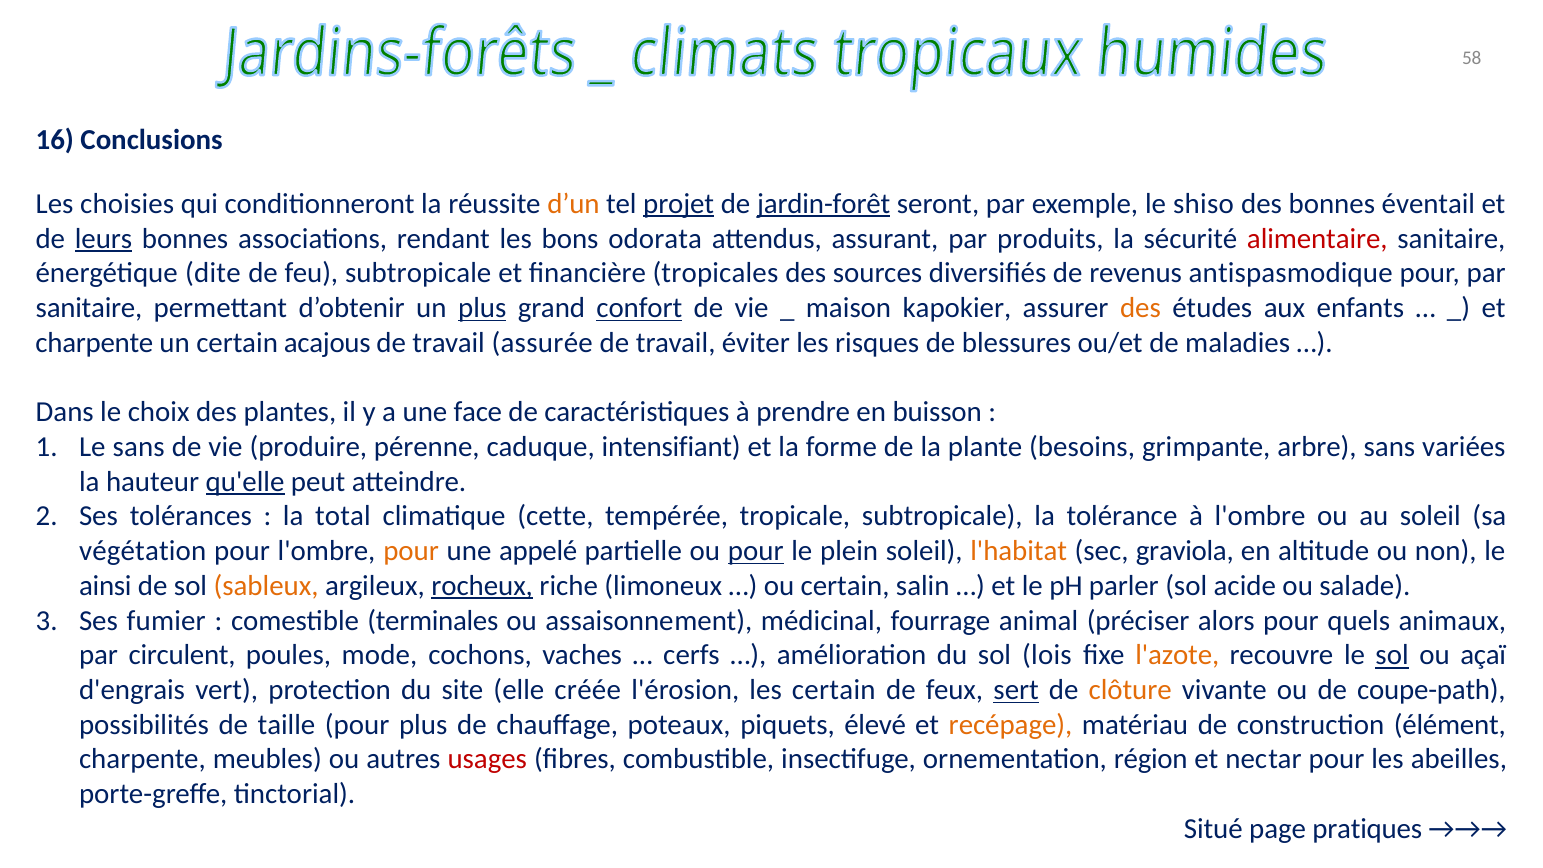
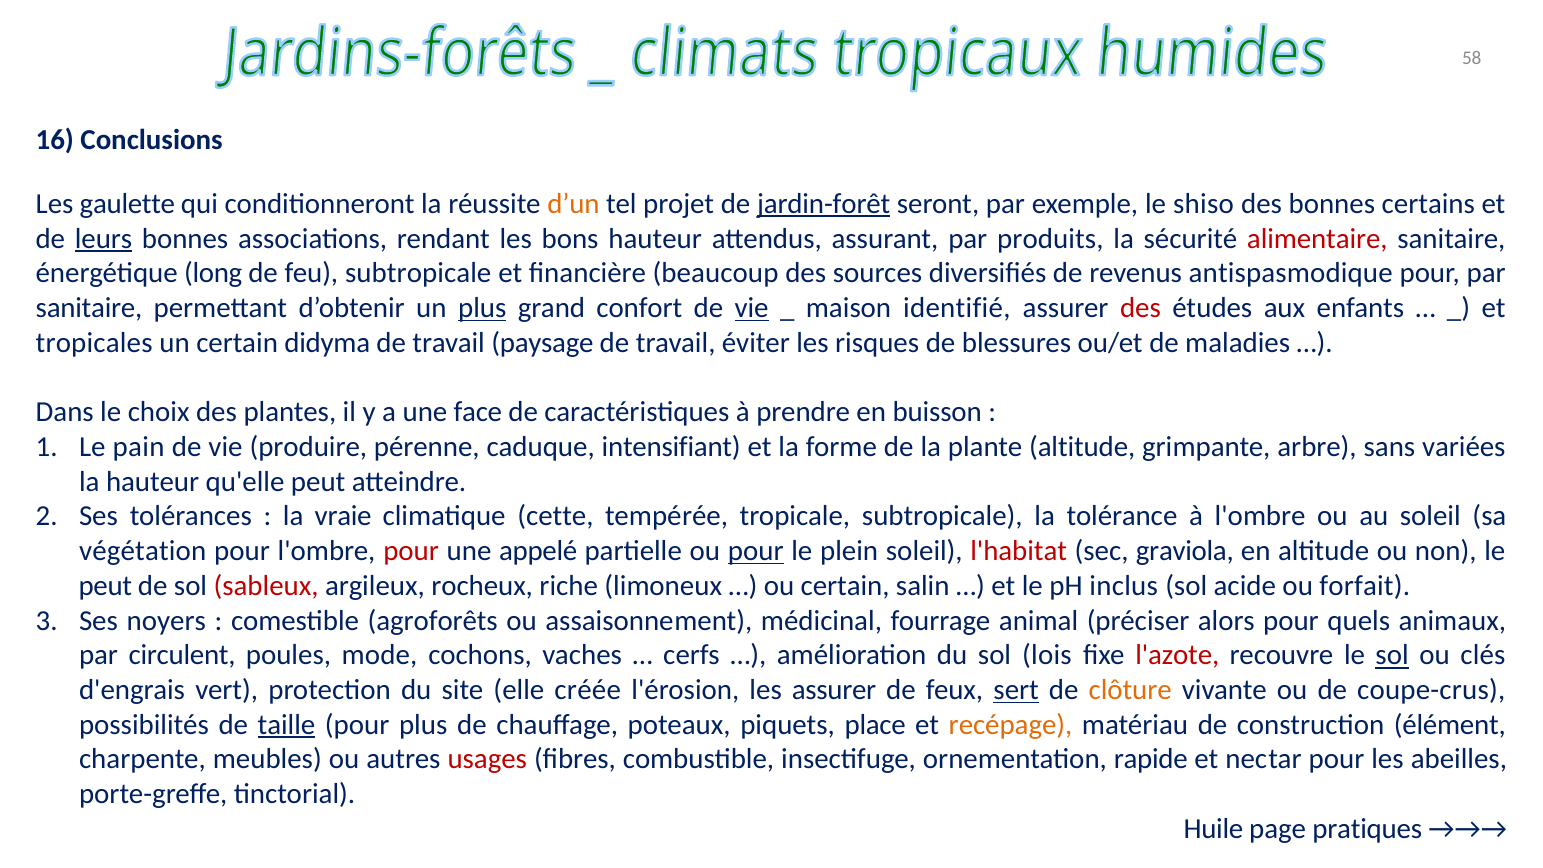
choisies: choisies -> gaulette (127, 204)
projet underline: present -> none (679, 204)
éventail: éventail -> certains (1428, 204)
bons odorata: odorata -> hauteur (655, 239)
dite: dite -> long (213, 273)
tropicales: tropicales -> beaucoup (715, 273)
confort underline: present -> none (639, 308)
vie underline: none -> present (752, 308)
kapokier: kapokier -> identifié (957, 308)
des colour: orange -> red (1140, 308)
charpente: charpente -> tropicales (94, 343)
acajous: acajous -> didyma (327, 343)
assurée: assurée -> paysage (542, 343)
Le sans: sans -> pain (139, 447)
plante besoins: besoins -> altitude (1082, 447)
qu'elle underline: present -> none (245, 482)
total: total -> vraie (343, 516)
pour colour: orange -> red (411, 551)
l'habitat colour: orange -> red (1019, 551)
ainsi: ainsi -> peut (105, 586)
sableux colour: orange -> red (266, 586)
rocheux underline: present -> none (482, 586)
parler: parler -> inclus (1124, 586)
salade: salade -> forfait (1365, 586)
fumier: fumier -> noyers (166, 620)
terminales: terminales -> agroforêts (433, 620)
l'azote colour: orange -> red (1177, 655)
açaï: açaï -> clés (1483, 655)
les certain: certain -> assurer (834, 690)
coupe-path: coupe-path -> coupe-crus (1431, 690)
taille underline: none -> present (286, 725)
élevé: élevé -> place (875, 725)
région: région -> rapide (1151, 759)
Situé: Situé -> Huile (1213, 829)
